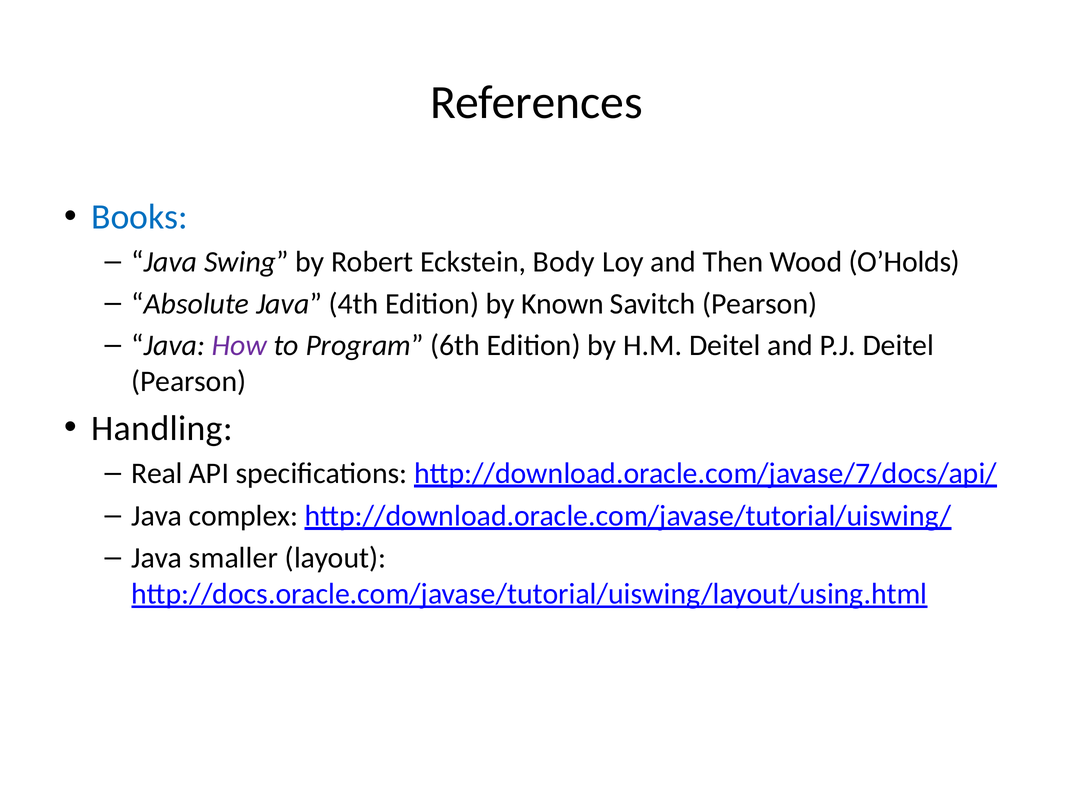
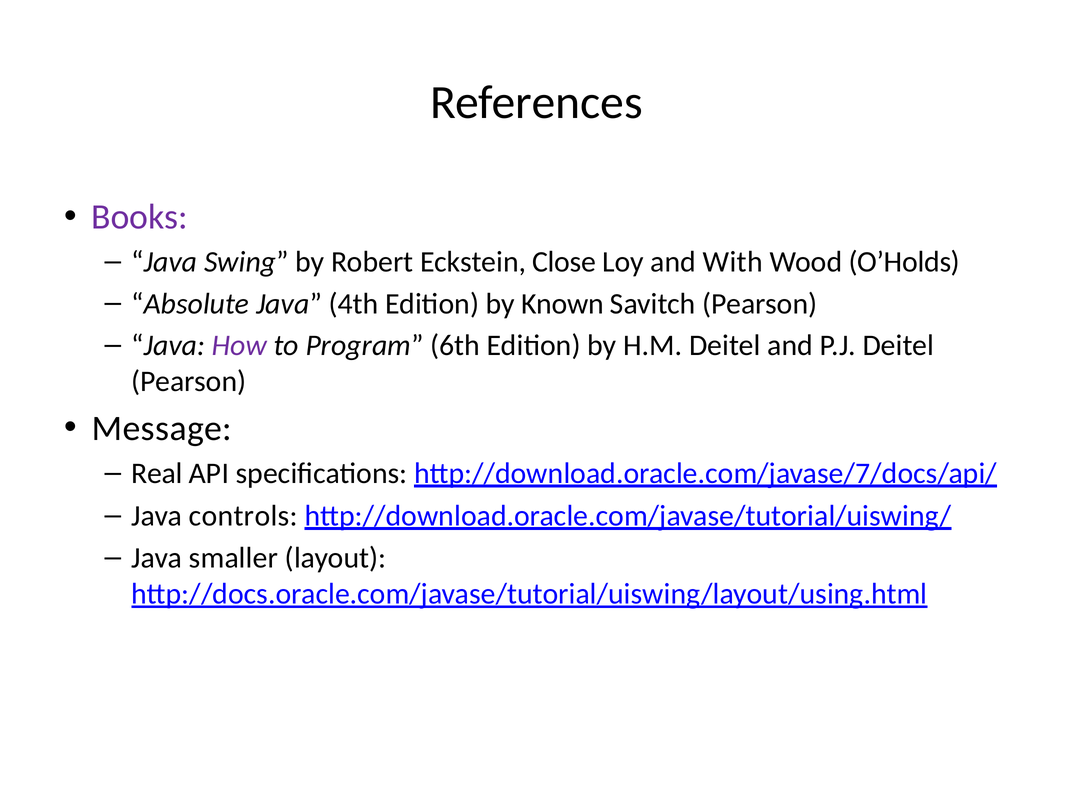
Books colour: blue -> purple (140, 217)
Body: Body -> Close (564, 262)
Then: Then -> With (733, 262)
Handling: Handling -> Message (162, 428)
complex: complex -> controls (243, 516)
